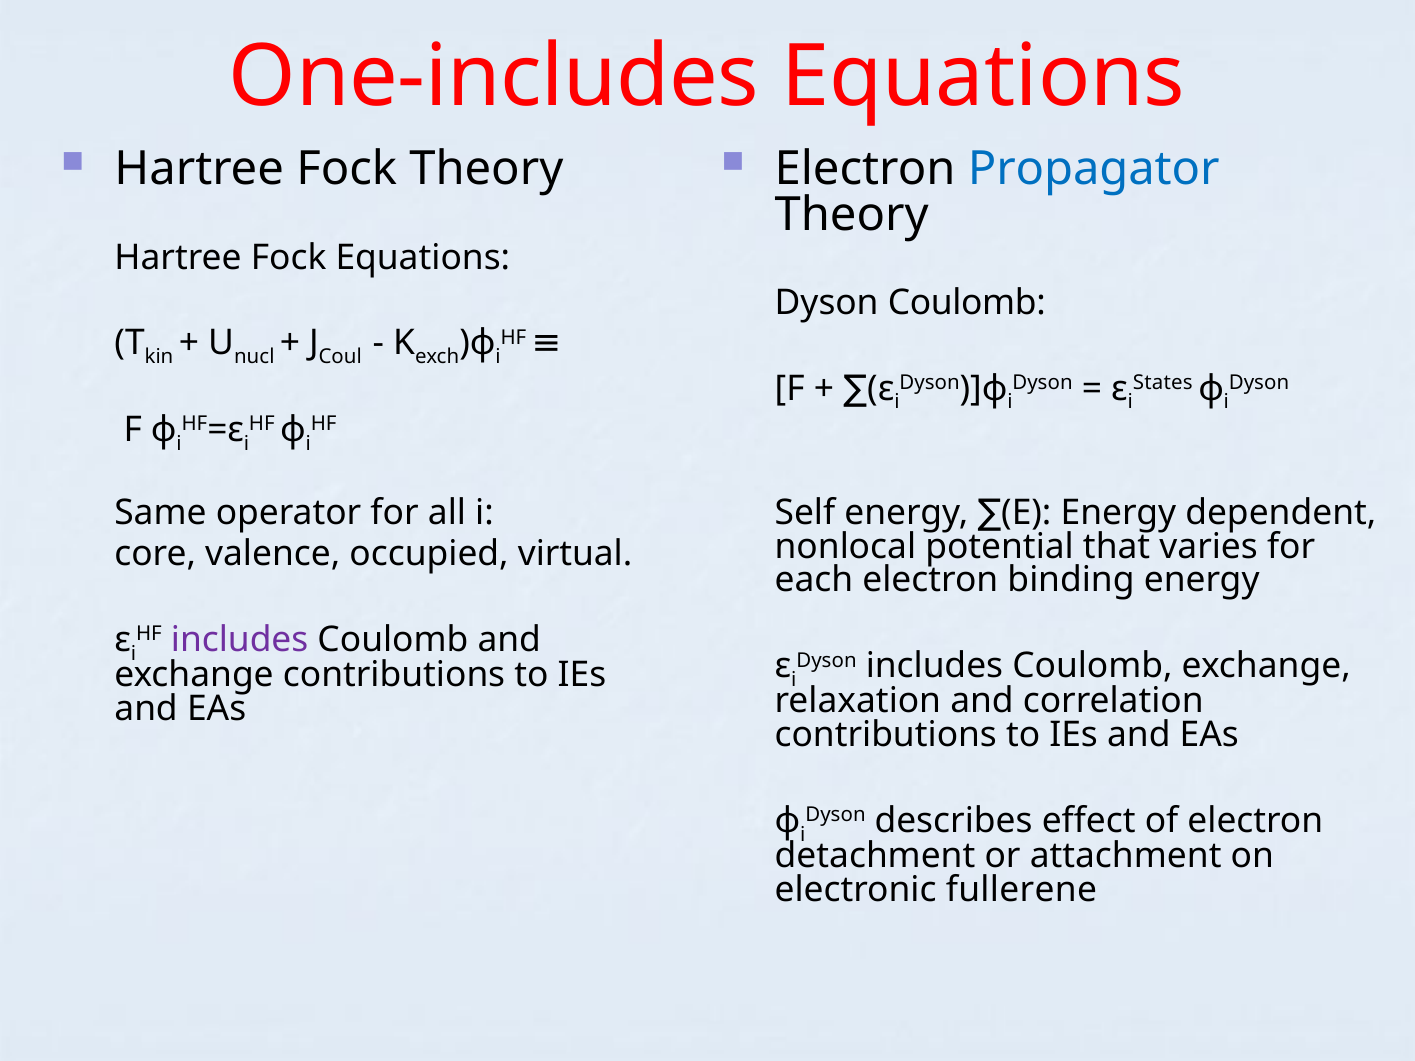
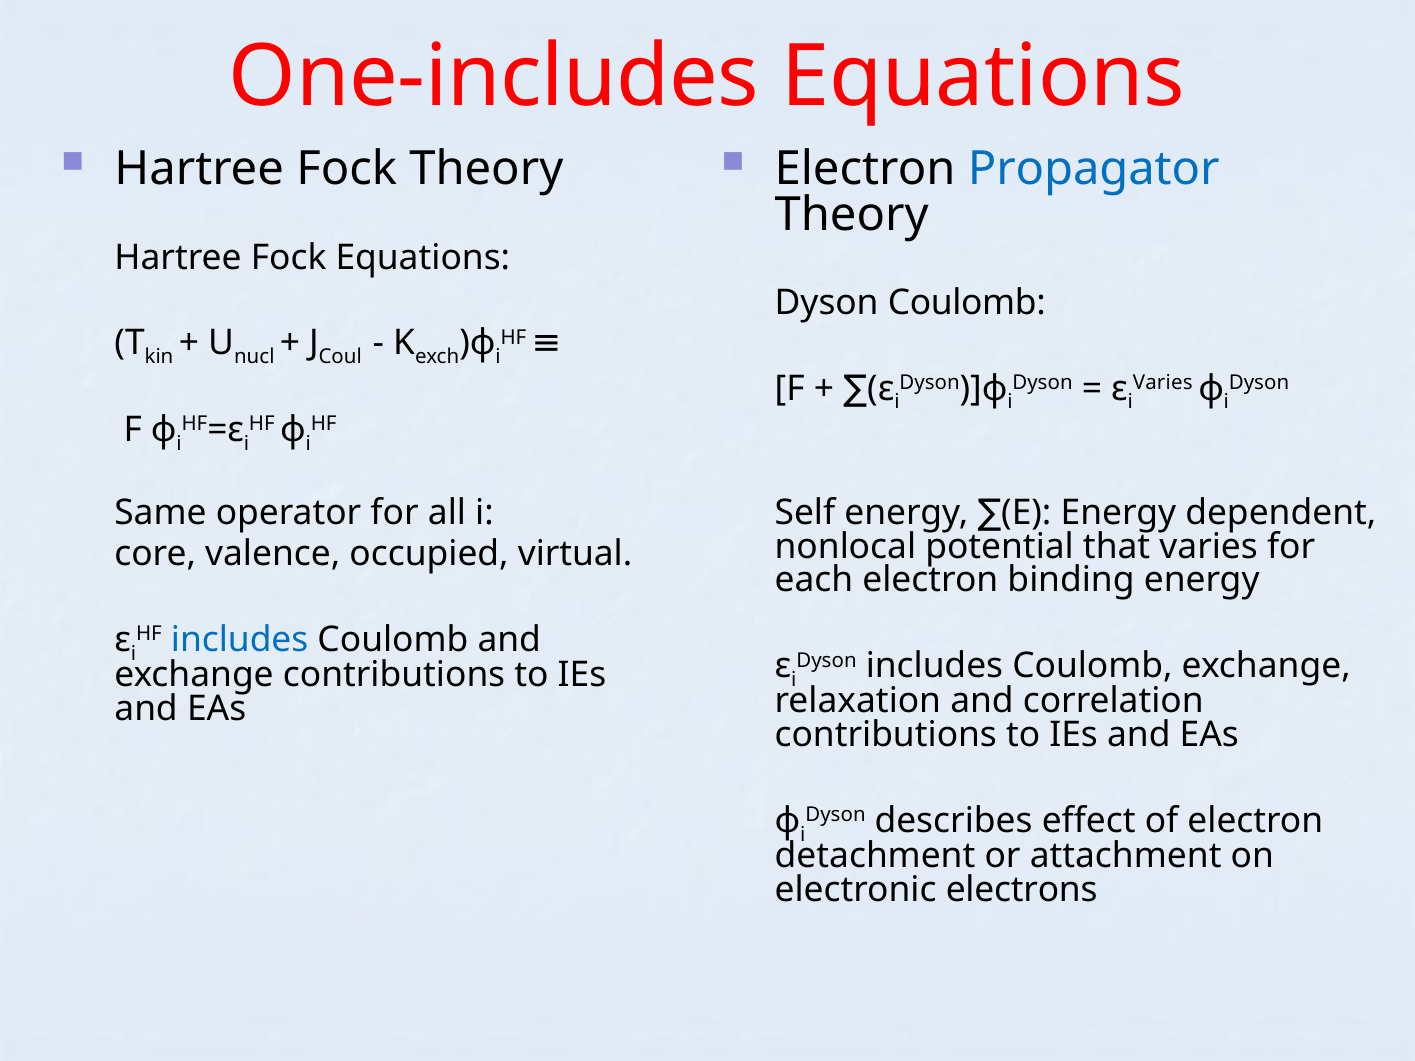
States: States -> Varies (1163, 383)
includes colour: purple -> blue (240, 640)
fullerene: fullerene -> electrons (1022, 890)
